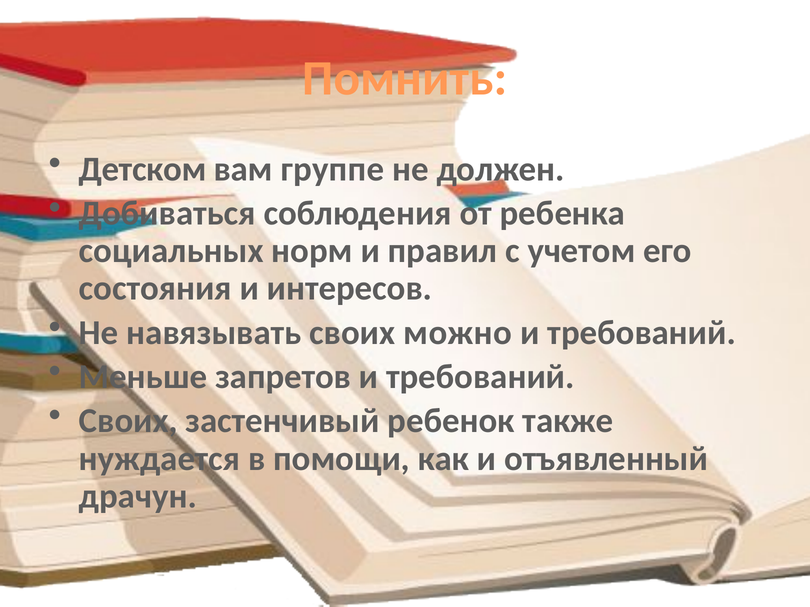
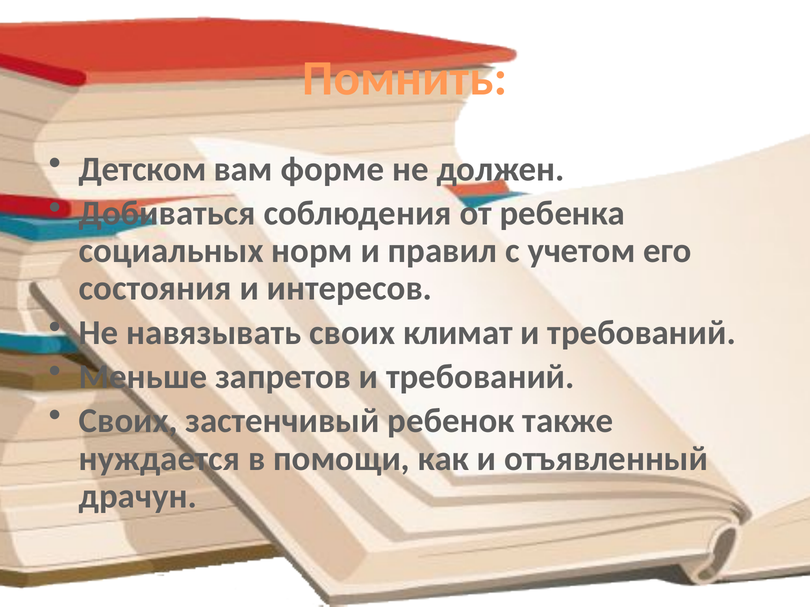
группе: группе -> форме (332, 169)
можно: можно -> климат (458, 333)
